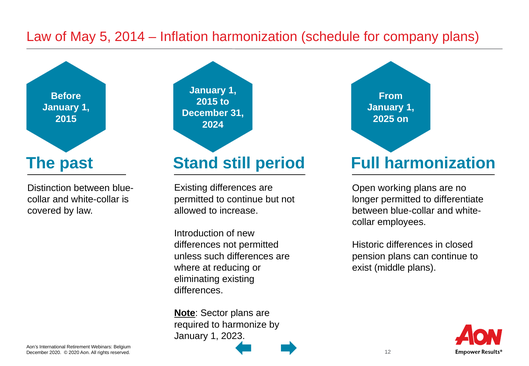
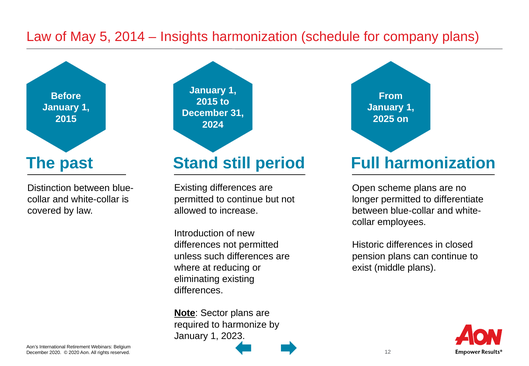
Inflation: Inflation -> Insights (184, 37)
working: working -> scheme (395, 188)
